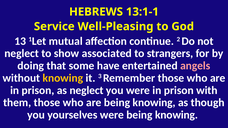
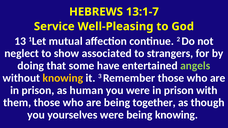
13:1-1: 13:1-1 -> 13:1-7 (142, 12)
angels colour: pink -> light green (195, 66)
as neglect: neglect -> human (86, 90)
are being knowing: knowing -> together (154, 103)
